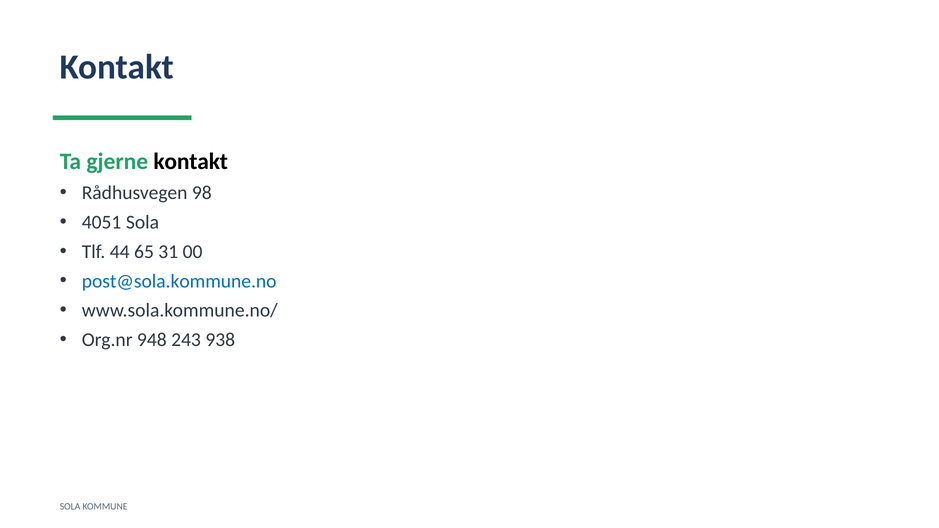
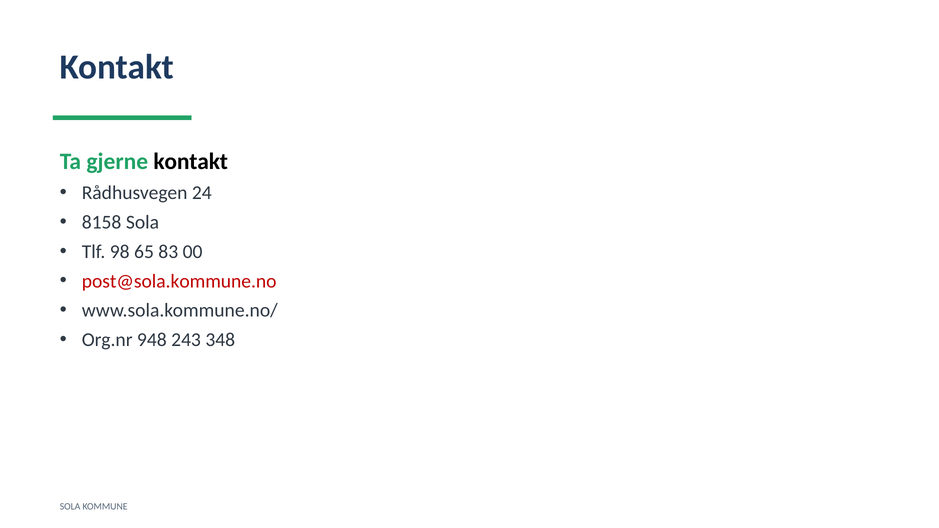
98: 98 -> 24 (202, 193)
4051: 4051 -> 8158 (102, 222)
44: 44 -> 98 (120, 252)
31: 31 -> 83 (168, 252)
post@sola.kommune.no colour: blue -> red (179, 281)
938: 938 -> 348 (220, 340)
